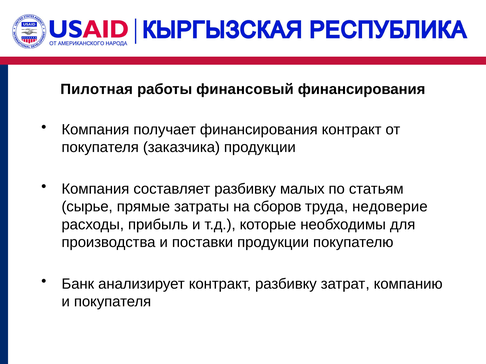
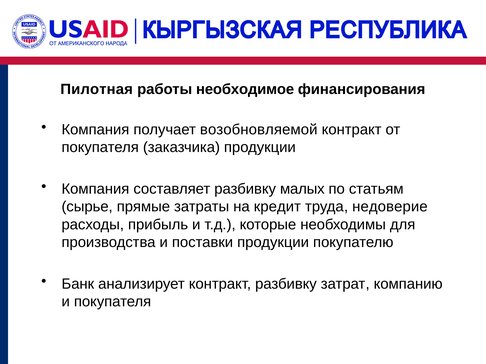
финансовый: финансовый -> необходимое (245, 89)
получает финансирования: финансирования -> возобновляемой (259, 130)
сборов: сборов -> кредит (277, 207)
